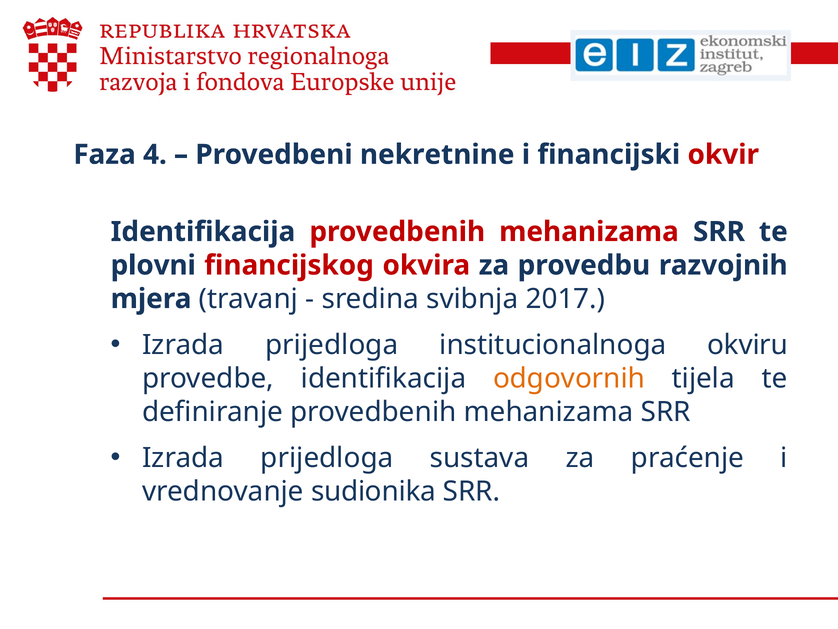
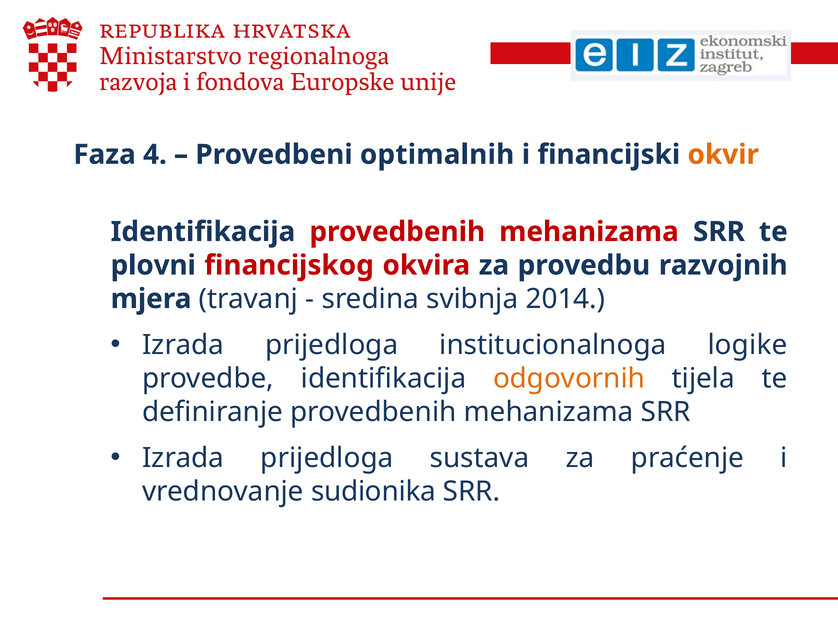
nekretnine: nekretnine -> optimalnih (437, 154)
okvir colour: red -> orange (723, 154)
2017: 2017 -> 2014 (565, 299)
okviru: okviru -> logike (747, 345)
